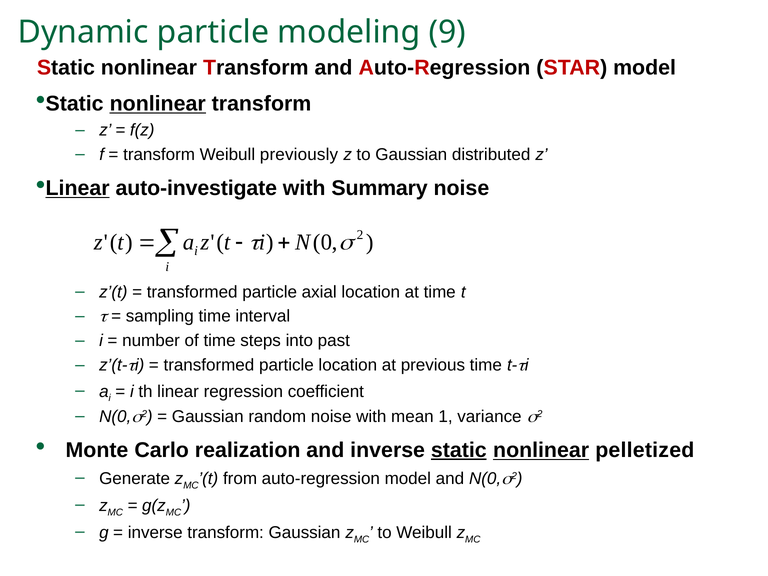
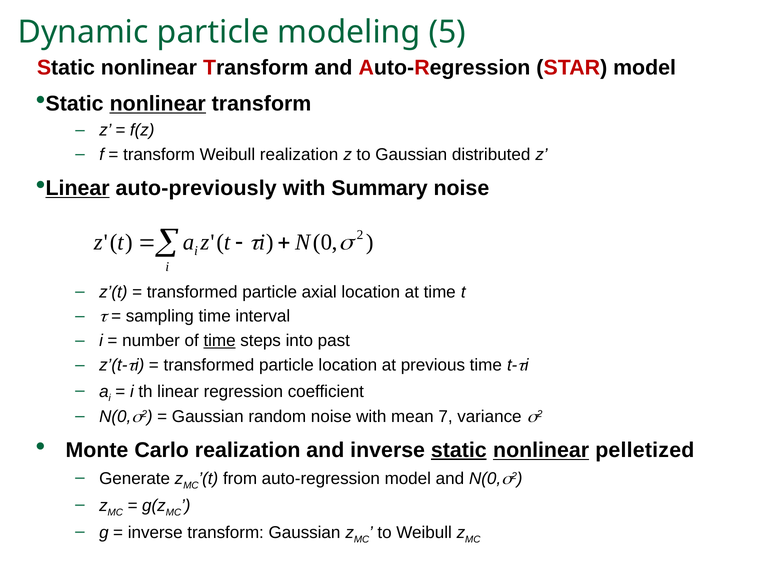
9: 9 -> 5 (447, 32)
Weibull previously: previously -> realization (299, 155)
auto-investigate: auto-investigate -> auto-previously (196, 188)
time underline: none -> present (220, 341)
1: 1 -> 7 (446, 417)
